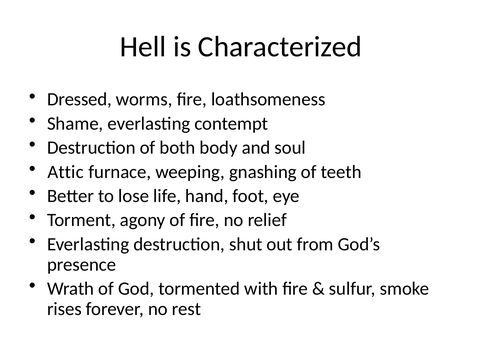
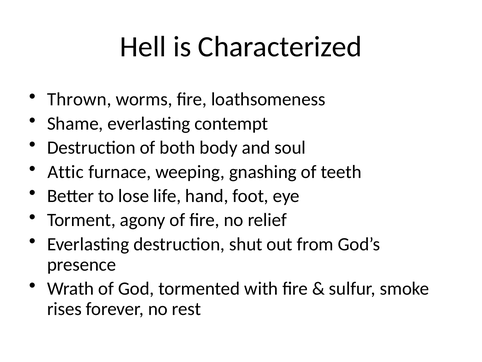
Dressed: Dressed -> Thrown (79, 99)
